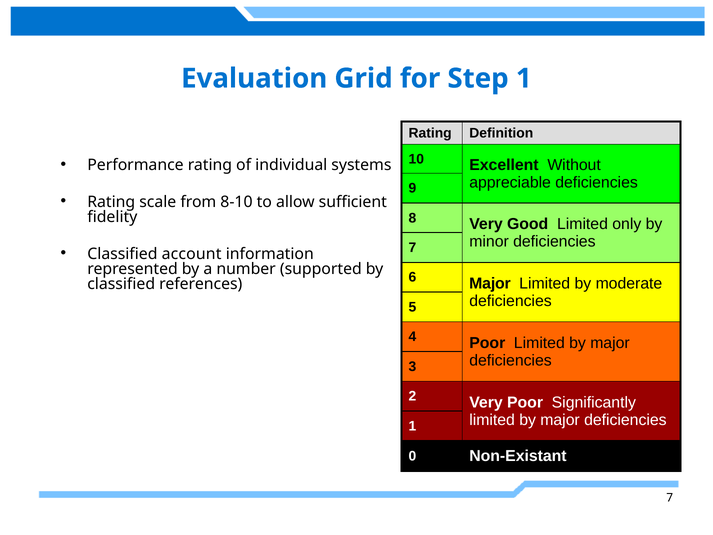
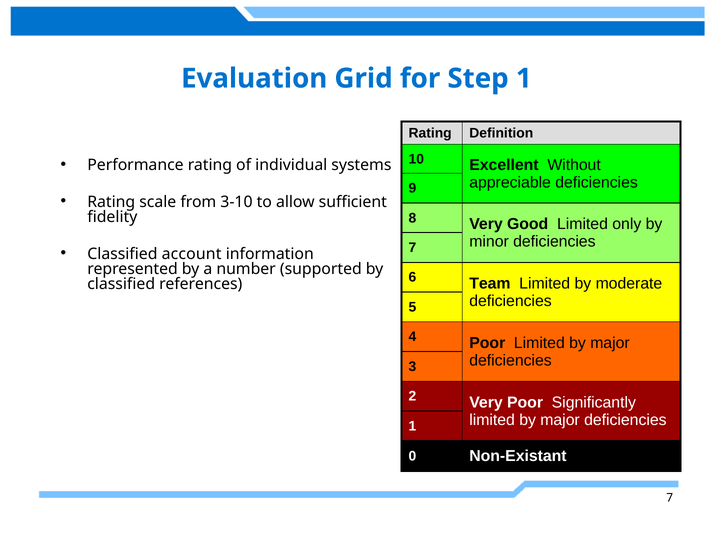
8-10: 8-10 -> 3-10 (236, 202)
6 Major: Major -> Team (490, 283)
